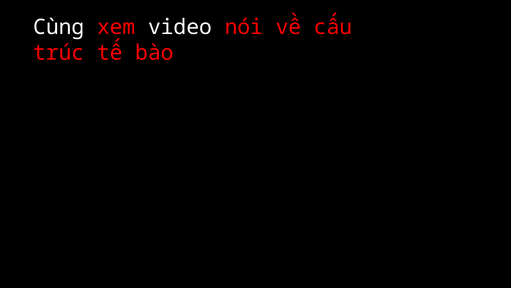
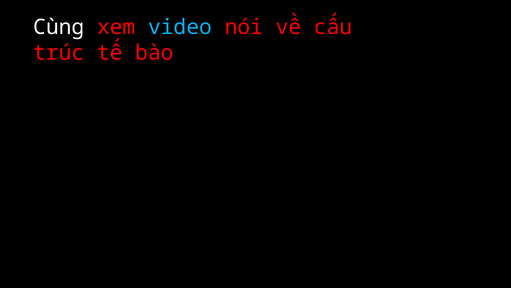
video colour: white -> light blue (180, 27)
